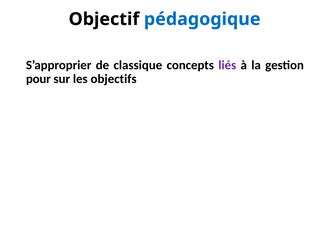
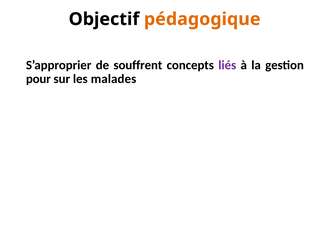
pédagogique colour: blue -> orange (202, 19)
classique: classique -> souffrent (138, 65)
objectifs: objectifs -> malades (114, 79)
